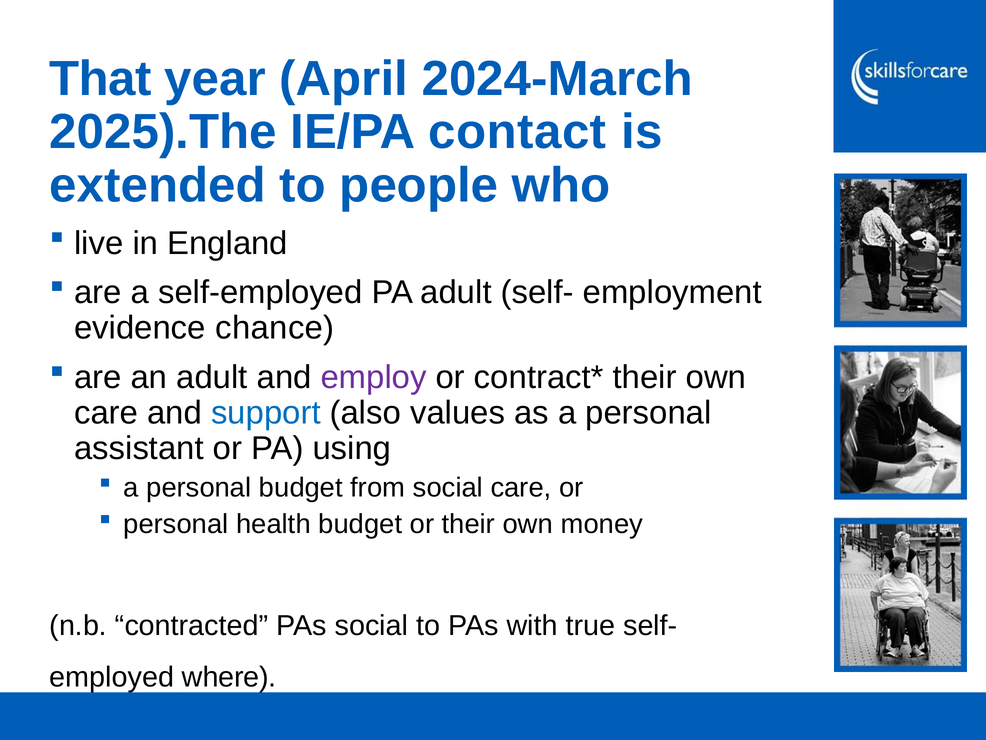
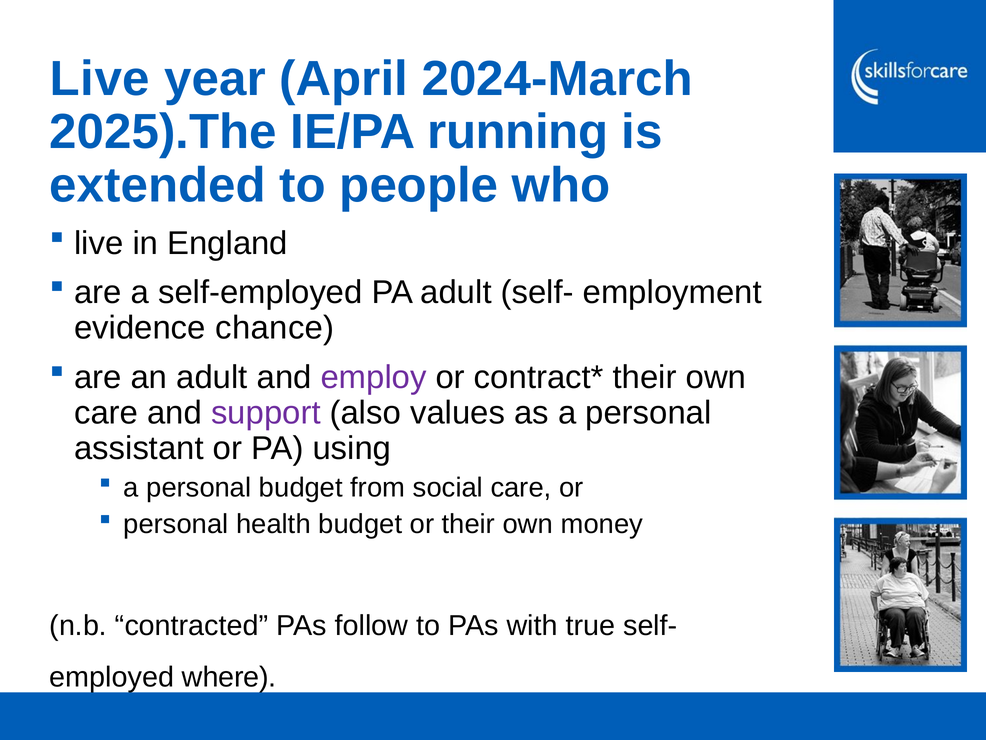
That: That -> Live (100, 79)
contact: contact -> running (518, 132)
support colour: blue -> purple (266, 412)
PAs social: social -> follow (371, 625)
